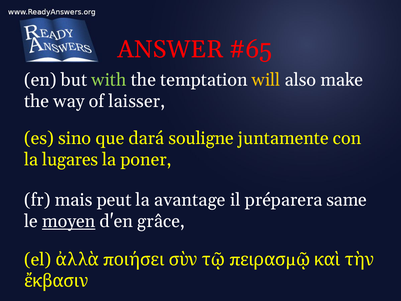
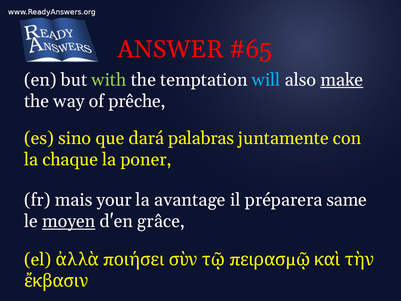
will colour: yellow -> light blue (266, 80)
make underline: none -> present (342, 80)
laisser: laisser -> prêche (137, 101)
souligne: souligne -> palabras (201, 138)
lugares: lugares -> chaque (70, 159)
peut: peut -> your (114, 200)
